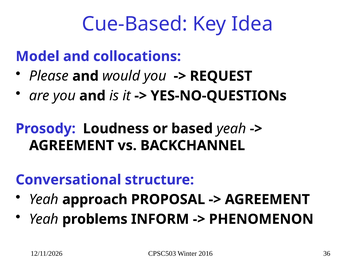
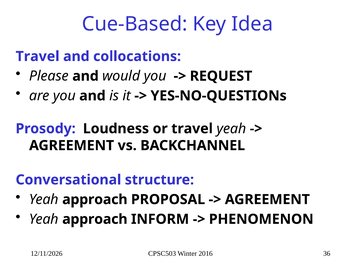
Model: Model -> Travel (38, 56)
or based: based -> travel (192, 129)
problems: problems -> approach (95, 219)
